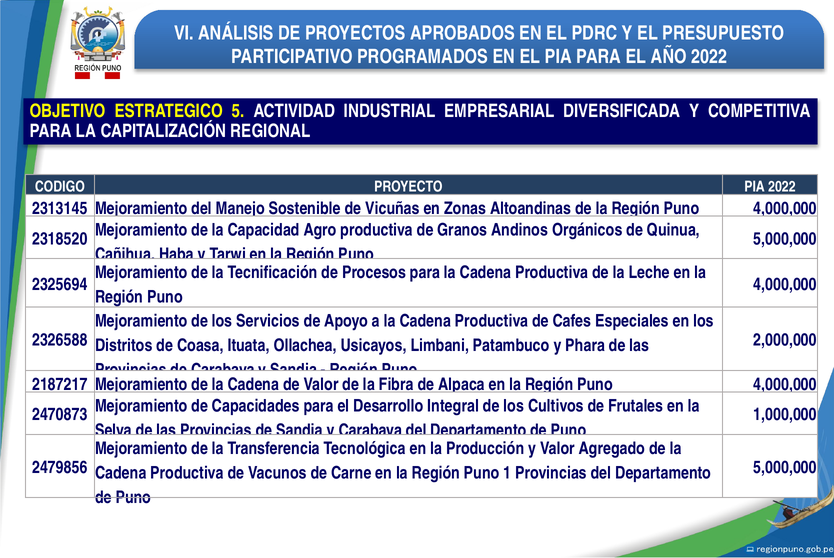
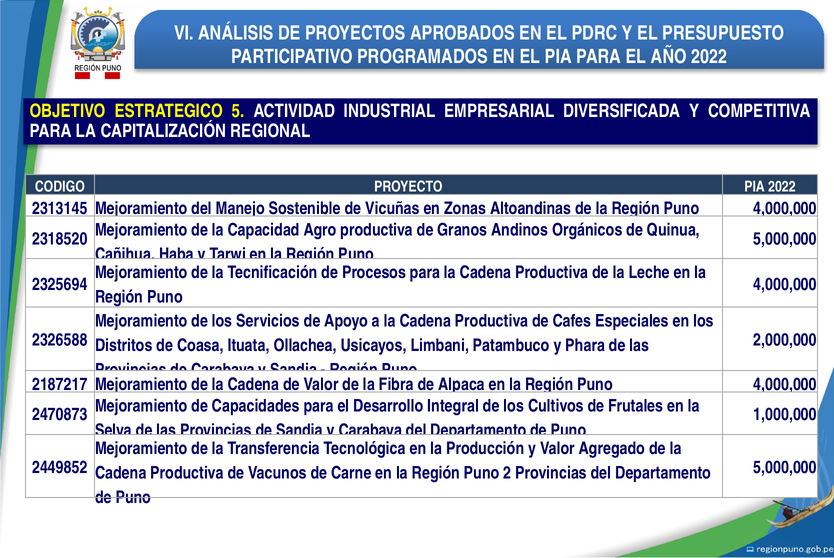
2479856: 2479856 -> 2449852 (60, 468)
1: 1 -> 2 (507, 473)
